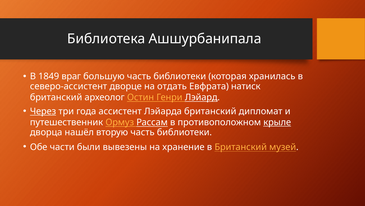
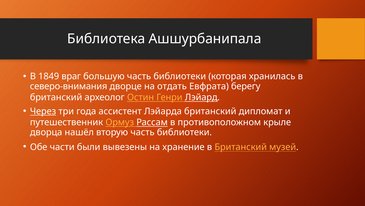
северо-ассистент: северо-ассистент -> северо-внимания (69, 86)
натиск: натиск -> берегу (246, 86)
крыле underline: present -> none (277, 122)
